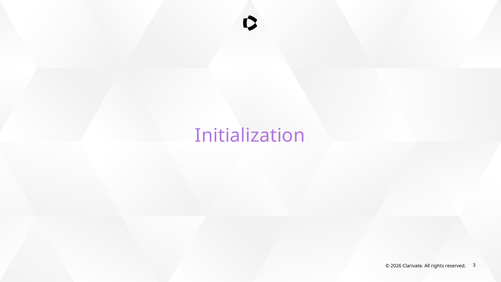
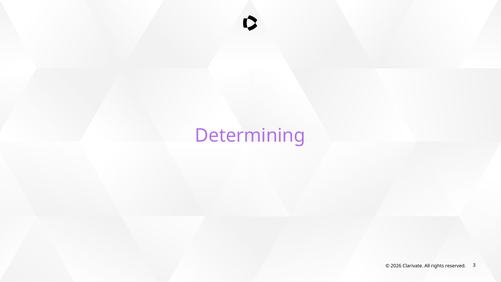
Initialization: Initialization -> Determining (250, 136)
